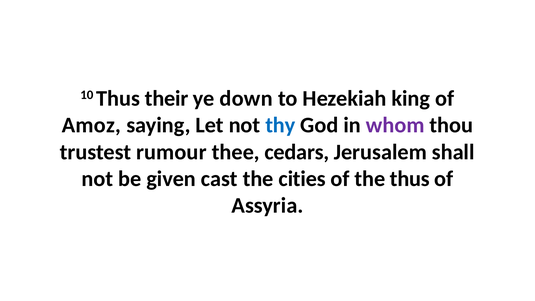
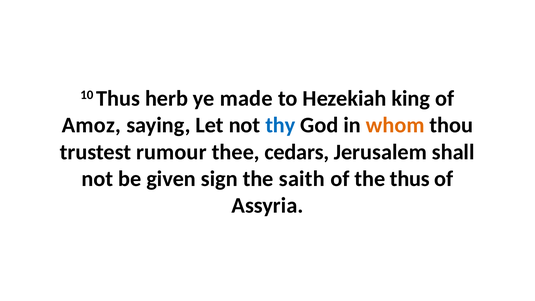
their: their -> herb (167, 99)
down: down -> made (246, 99)
whom colour: purple -> orange (395, 125)
cast: cast -> sign (219, 179)
cities: cities -> saith (302, 179)
